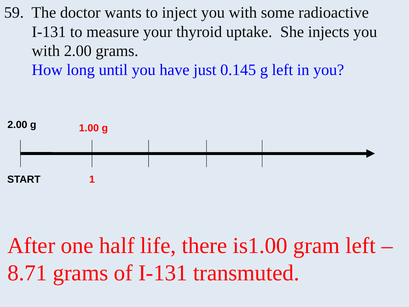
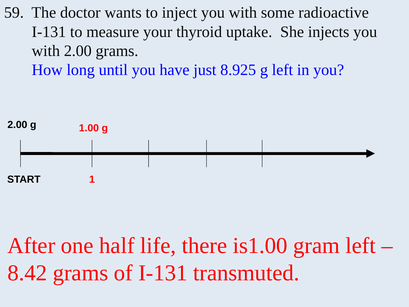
0.145: 0.145 -> 8.925 (238, 70)
8.71: 8.71 -> 8.42 (27, 273)
